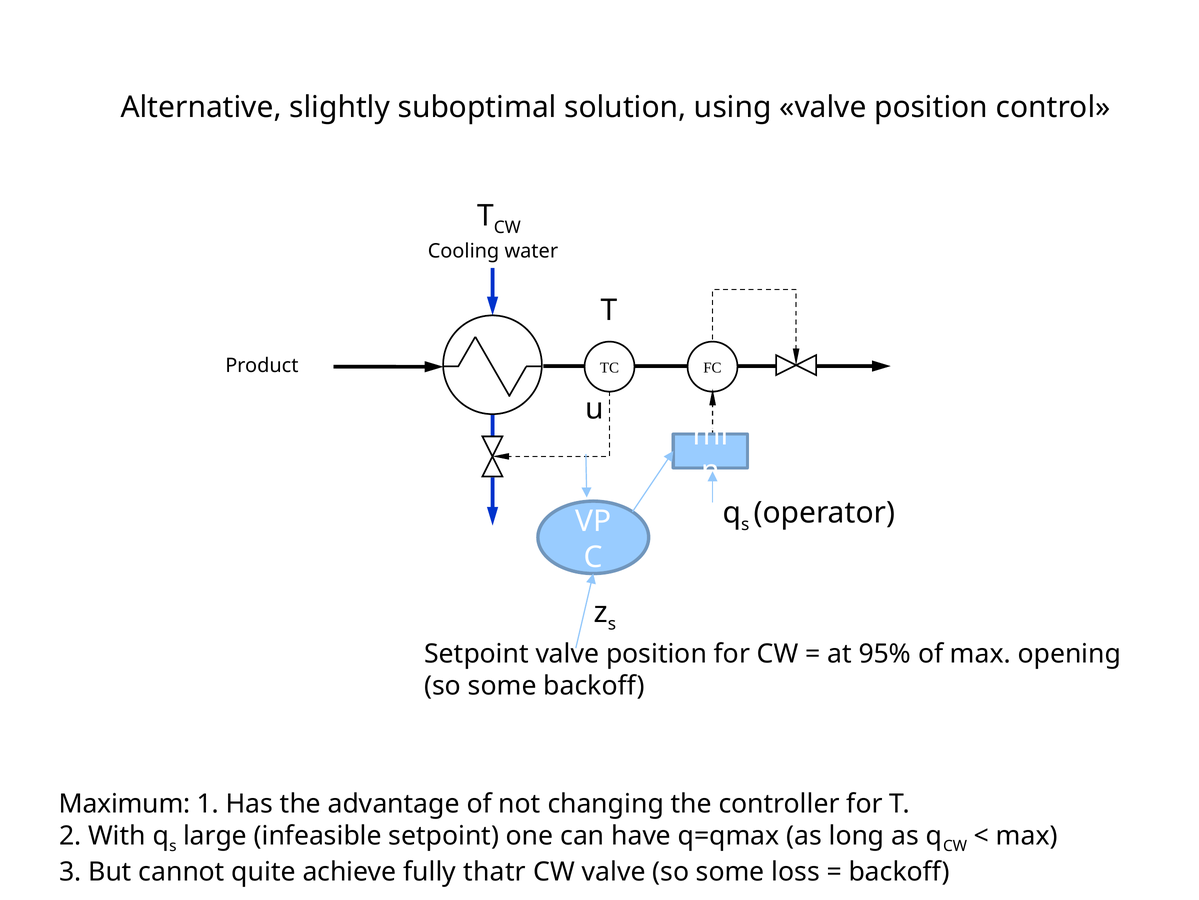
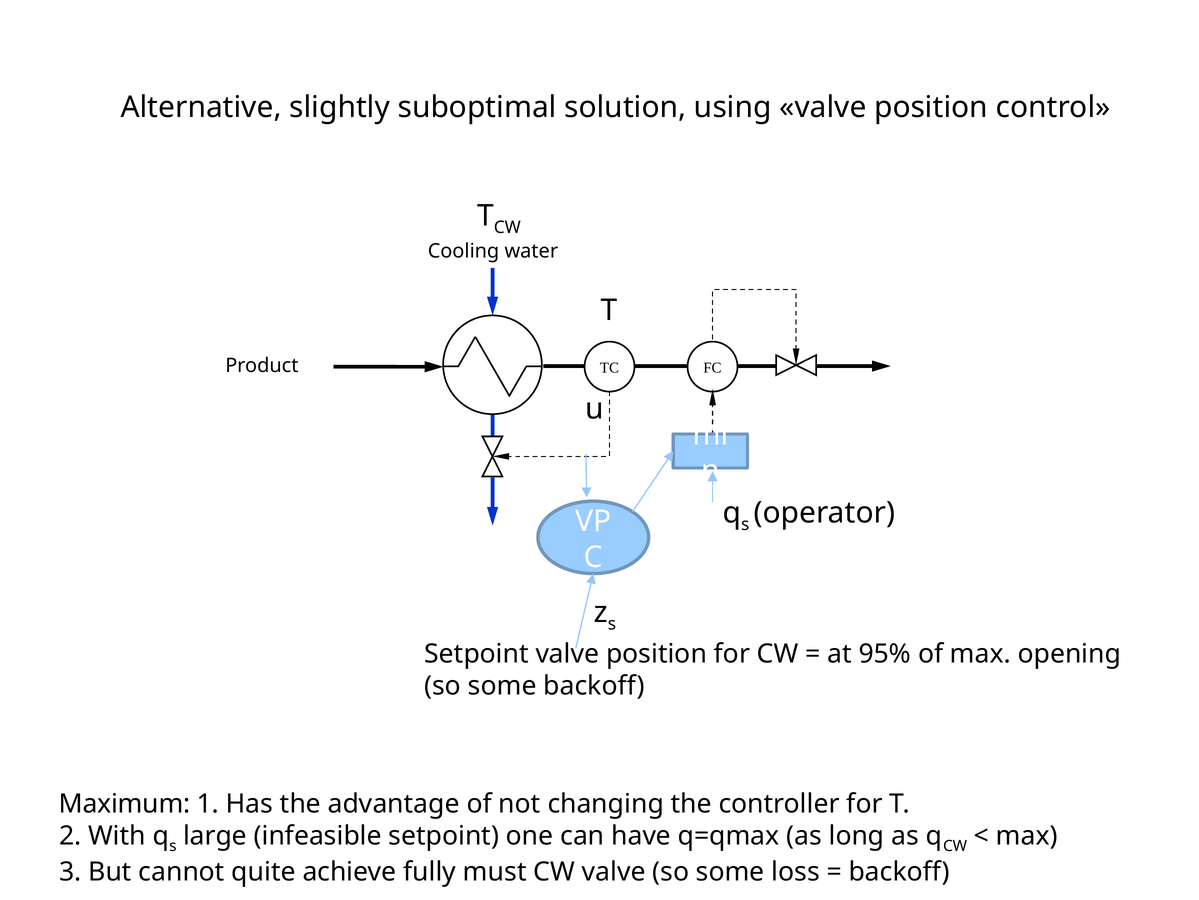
thatr: thatr -> must (495, 871)
